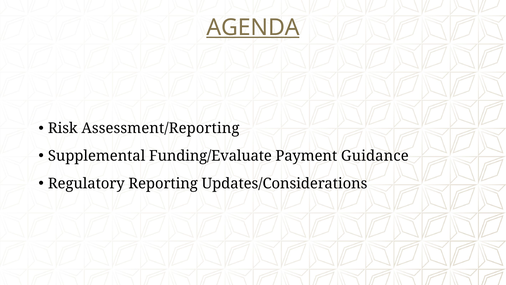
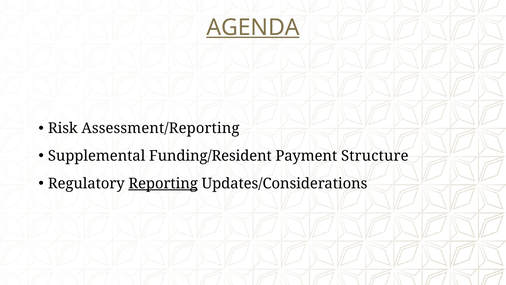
Funding/Evaluate: Funding/Evaluate -> Funding/Resident (210, 156)
Guidance: Guidance -> Structure (375, 156)
Reporting underline: none -> present (163, 183)
